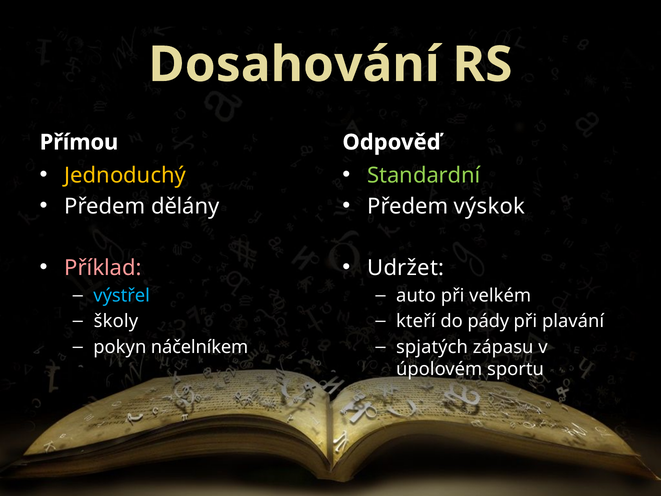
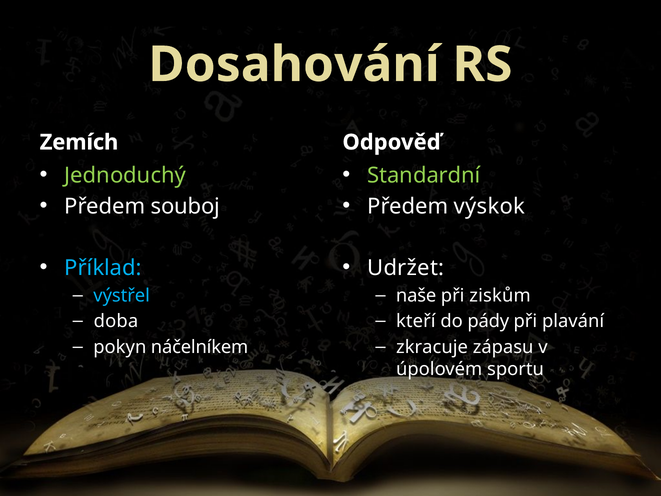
Přímou: Přímou -> Zemích (79, 142)
Jednoduchý colour: yellow -> light green (125, 175)
dělány: dělány -> souboj (185, 206)
Příklad colour: pink -> light blue (103, 268)
auto: auto -> naše (416, 295)
velkém: velkém -> ziskům (500, 295)
školy: školy -> doba (116, 321)
spjatých: spjatých -> zkracuje (432, 347)
